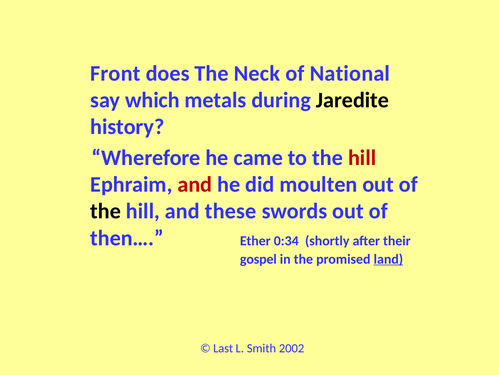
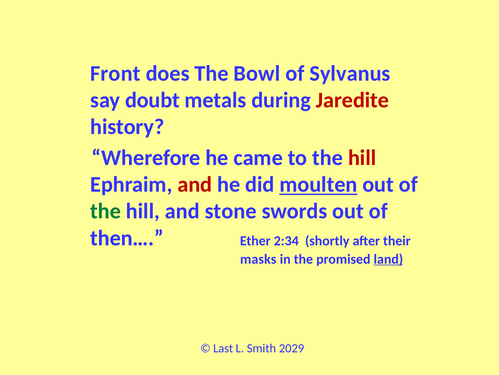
Neck: Neck -> Bowl (257, 73)
National: National -> Sylvanus (350, 73)
which: which -> doubt (152, 100)
Jaredite colour: black -> red (352, 100)
moulten underline: none -> present (318, 184)
the colour: black -> green (106, 211)
these: these -> stone (231, 211)
0:34: 0:34 -> 2:34 (286, 240)
gospel: gospel -> masks (258, 259)
2002: 2002 -> 2029 (292, 348)
